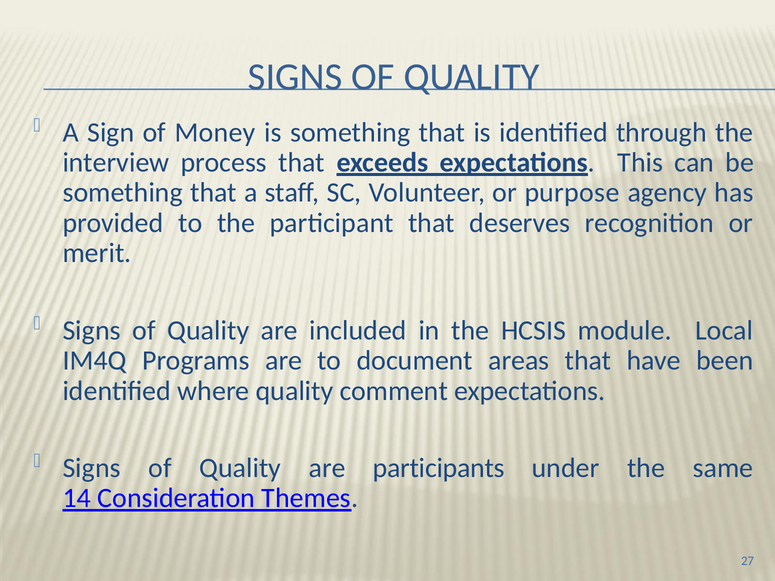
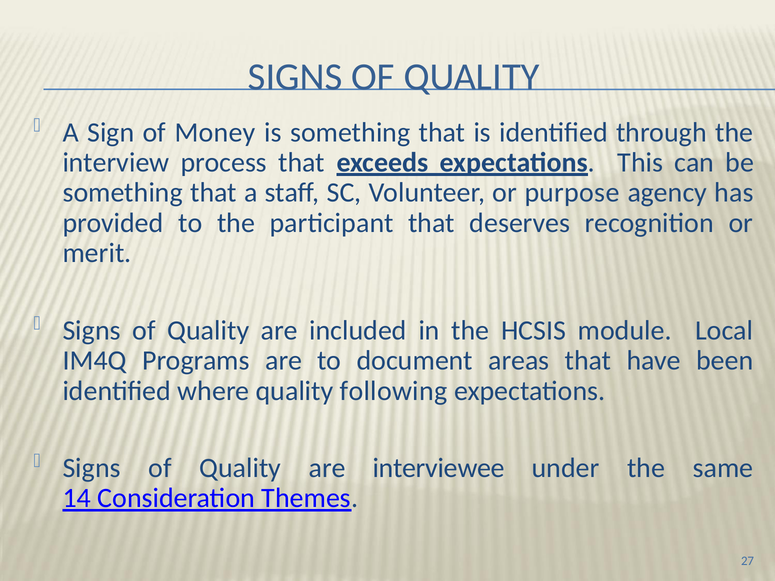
comment: comment -> following (394, 391)
participants: participants -> interviewee (439, 468)
